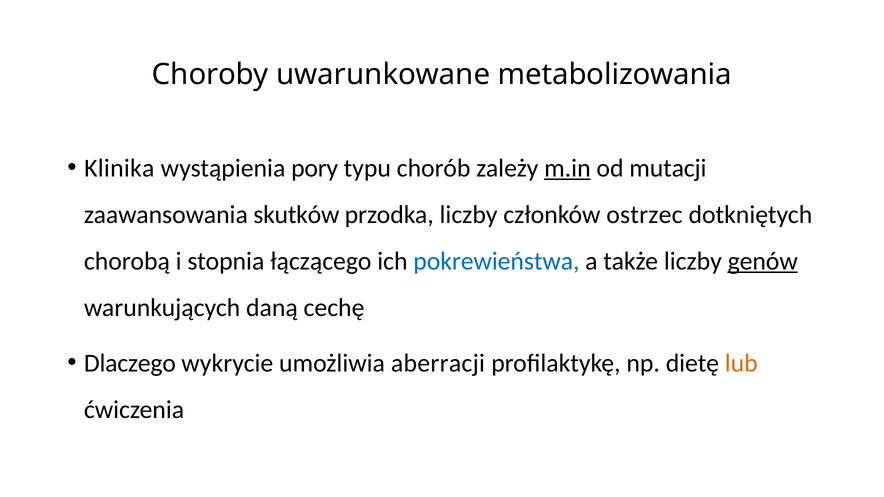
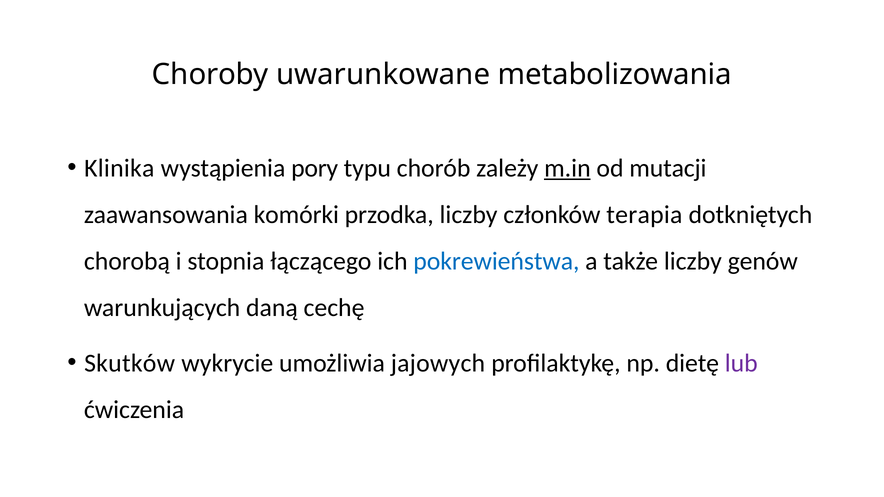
skutków: skutków -> komórki (296, 215)
ostrzec: ostrzec -> terapia (644, 215)
genów underline: present -> none (763, 261)
Dlaczego: Dlaczego -> Skutków (130, 363)
aberracji: aberracji -> jajowych (438, 363)
lub colour: orange -> purple (741, 363)
